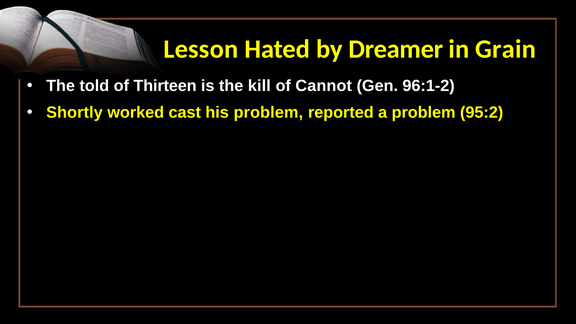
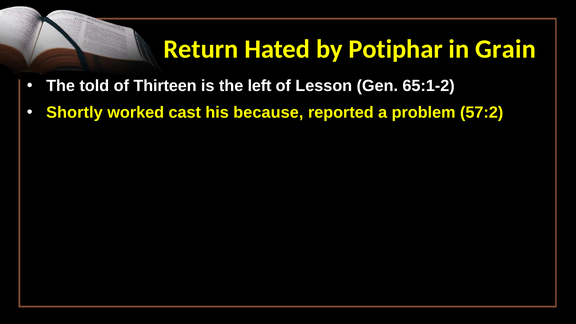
Lesson: Lesson -> Return (201, 49)
Dreamer: Dreamer -> Potiphar (396, 49)
kill: kill -> left (259, 86)
Cannot: Cannot -> Lesson (324, 86)
96:1-2: 96:1-2 -> 65:1-2 (429, 86)
his problem: problem -> because (268, 113)
95:2: 95:2 -> 57:2 (482, 113)
